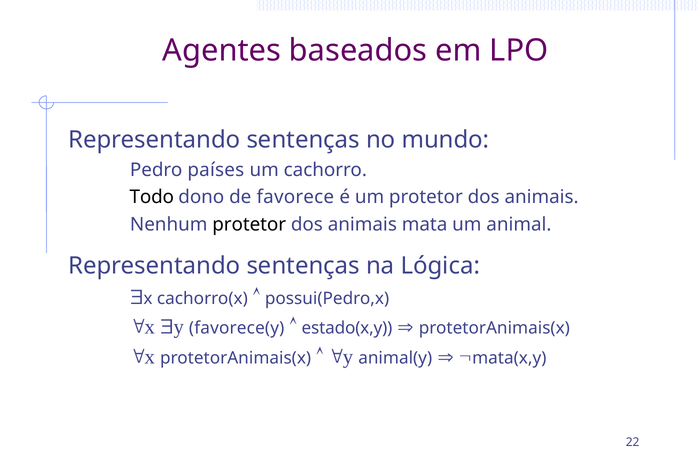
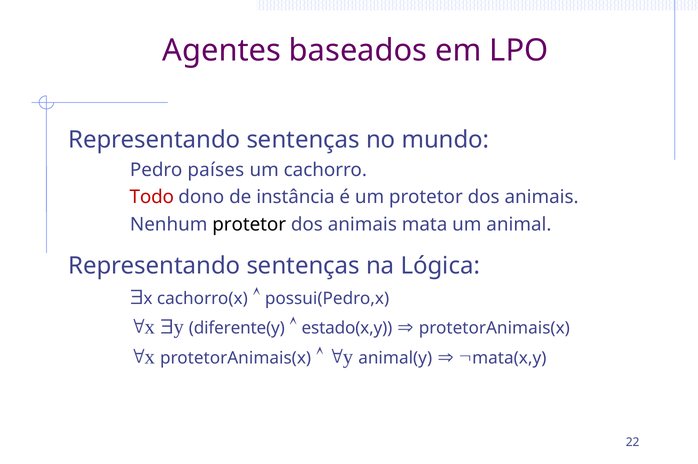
Todo colour: black -> red (152, 197)
favorece: favorece -> instância (295, 197)
favorece(y: favorece(y -> diferente(y (237, 328)
